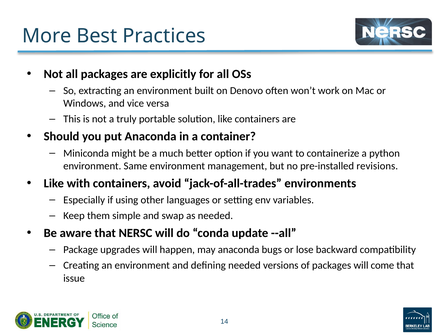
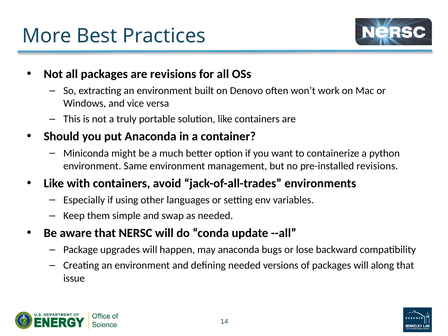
are explicitly: explicitly -> revisions (173, 74)
come: come -> along (382, 265)
